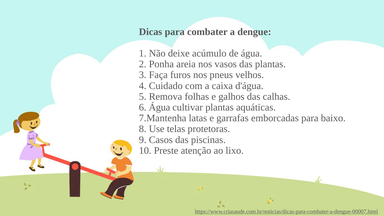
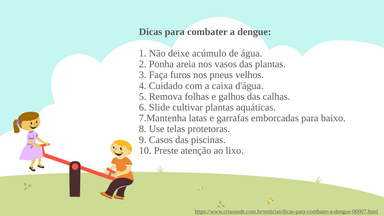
6 Água: Água -> Slide (159, 107)
